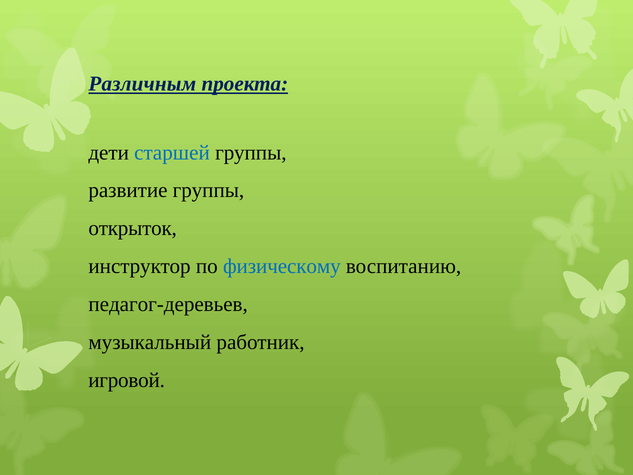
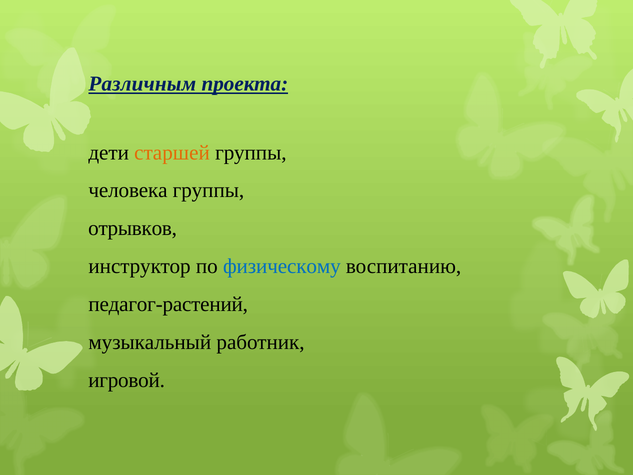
старшей colour: blue -> orange (172, 152)
развитие: развитие -> человека (128, 190)
открыток: открыток -> отрывков (133, 228)
педагог-деревьев: педагог-деревьев -> педагог-растений (168, 304)
